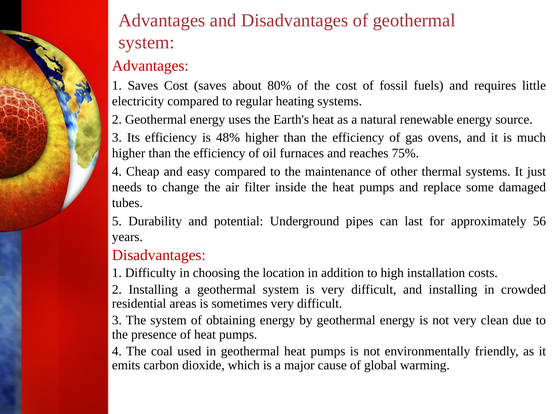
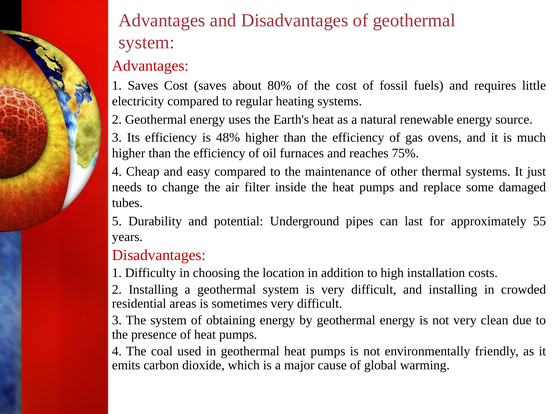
56: 56 -> 55 (539, 221)
